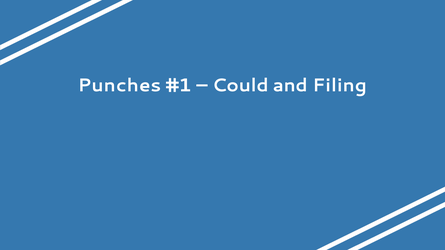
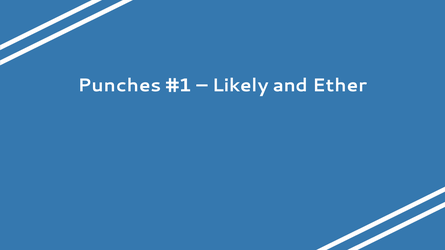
Could: Could -> Likely (240, 85)
Filing: Filing -> Ether (340, 85)
